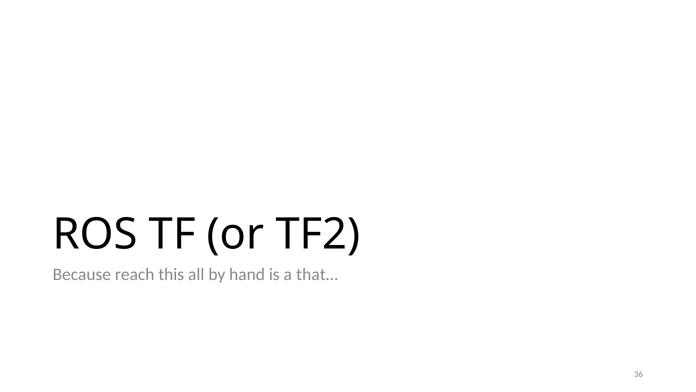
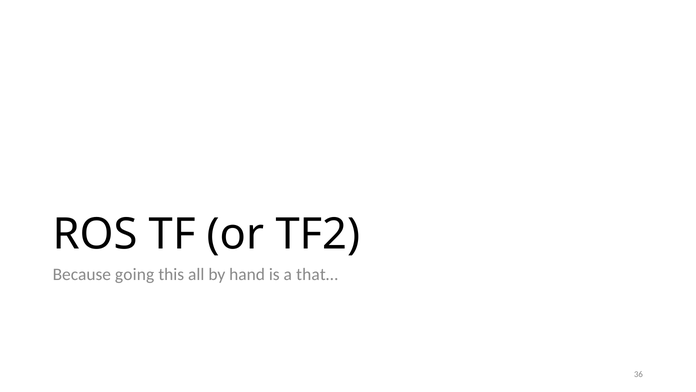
reach: reach -> going (135, 274)
